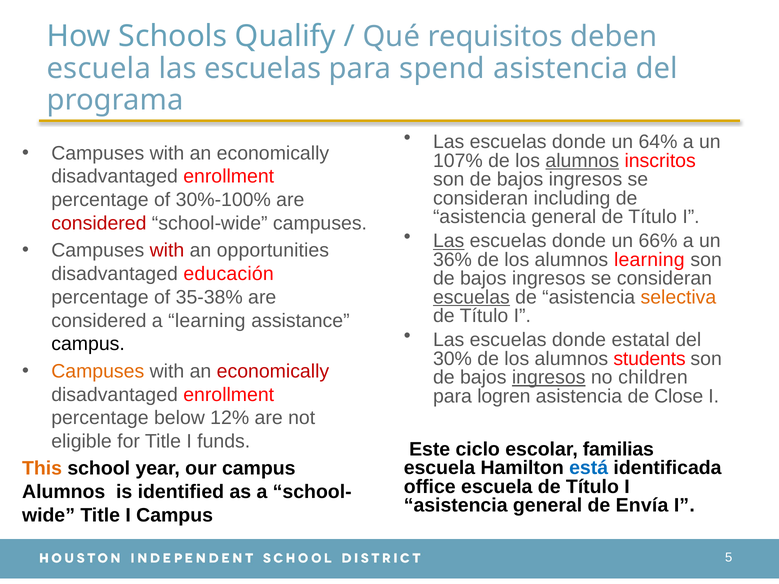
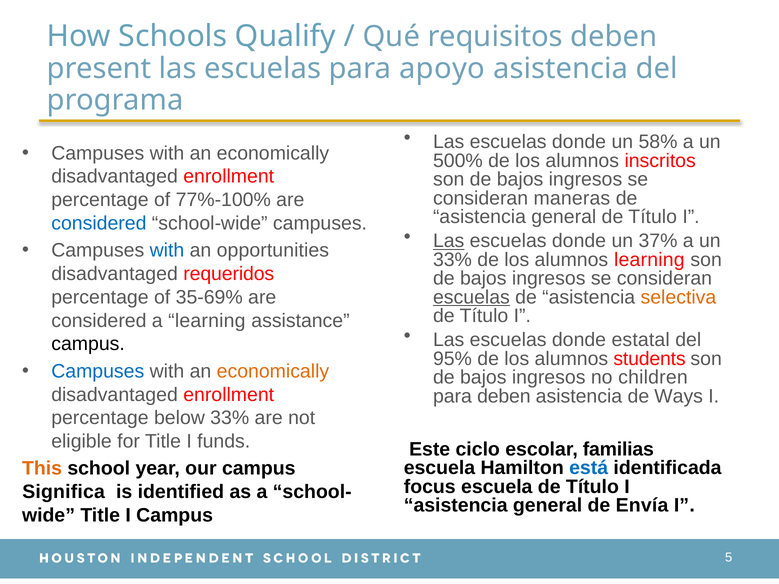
escuela: escuela -> present (99, 69)
spend: spend -> apoyo (442, 69)
64%: 64% -> 58% (658, 142)
107%: 107% -> 500% (458, 161)
alumnos underline: present -> none (582, 161)
including: including -> maneras (572, 198)
30%-100%: 30%-100% -> 77%-100% (223, 200)
considered colour: red -> blue (99, 223)
66%: 66% -> 37% (658, 241)
with colour: red -> blue (167, 251)
36%: 36% -> 33% (452, 260)
educación: educación -> requeridos (229, 274)
35-38%: 35-38% -> 35-69% (209, 297)
30%: 30% -> 95% (452, 359)
Campuses colour: orange -> blue (98, 371)
economically colour: red -> orange (273, 371)
ingresos underline: present -> none (549, 378)
para logren: logren -> deben (504, 396)
Close: Close -> Ways (679, 396)
below 12%: 12% -> 33% (230, 418)
office: office -> focus (430, 487)
Alumnos: Alumnos -> Significa (64, 492)
